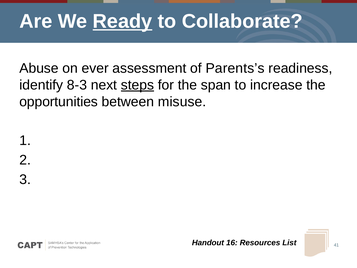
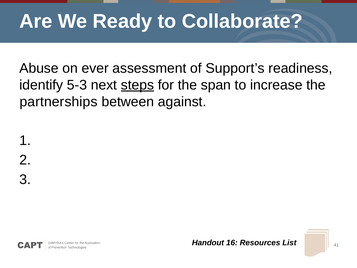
Ready underline: present -> none (122, 21)
Parents’s: Parents’s -> Support’s (235, 68)
8-3: 8-3 -> 5-3 (77, 85)
opportunities: opportunities -> partnerships (59, 102)
misuse: misuse -> against (182, 102)
